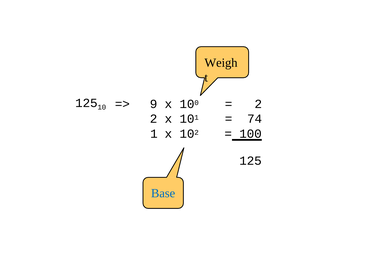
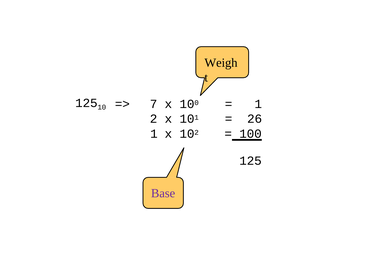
9: 9 -> 7 (154, 104)
2: 2 -> 1 (258, 104)
74: 74 -> 26 (255, 119)
Base colour: blue -> purple (163, 193)
